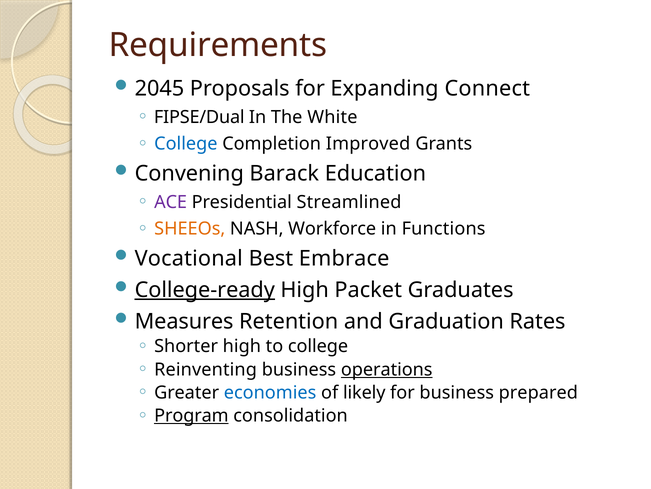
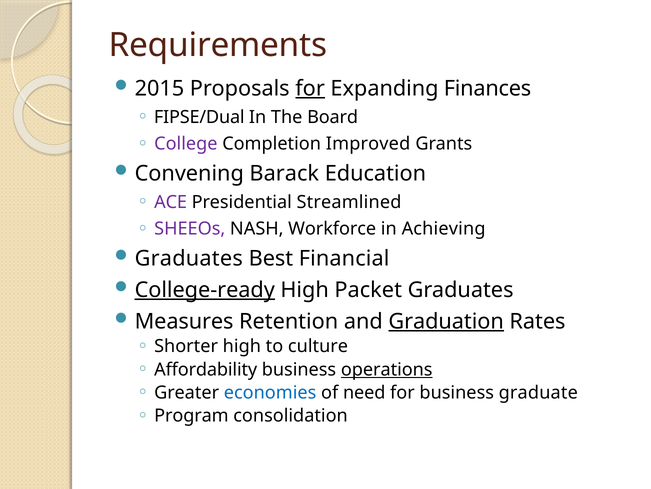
2045: 2045 -> 2015 (159, 88)
for underline: none -> present (310, 88)
Connect: Connect -> Finances (488, 88)
White: White -> Board (333, 117)
College colour: blue -> purple (186, 144)
SHEEOs colour: orange -> purple (190, 228)
Functions: Functions -> Achieving (444, 228)
Vocational: Vocational -> Graduates (189, 258)
Embrace: Embrace -> Financial (344, 258)
Graduation underline: none -> present (446, 321)
to college: college -> culture (318, 346)
Reinventing: Reinventing -> Affordability (206, 369)
likely: likely -> need (364, 392)
prepared: prepared -> graduate (538, 392)
Program underline: present -> none (191, 415)
